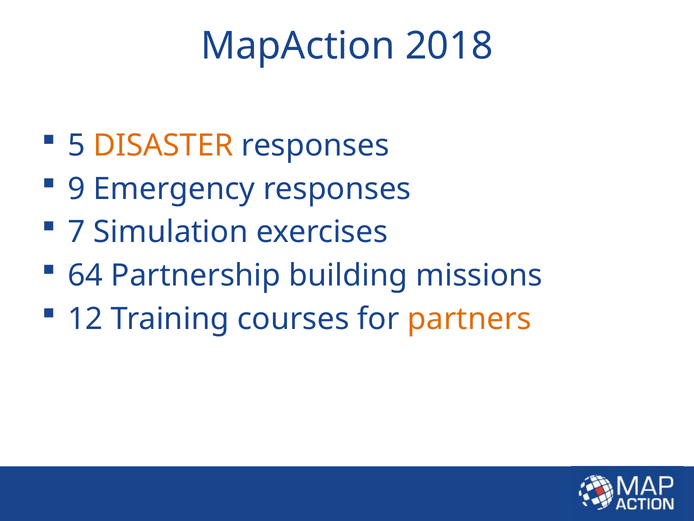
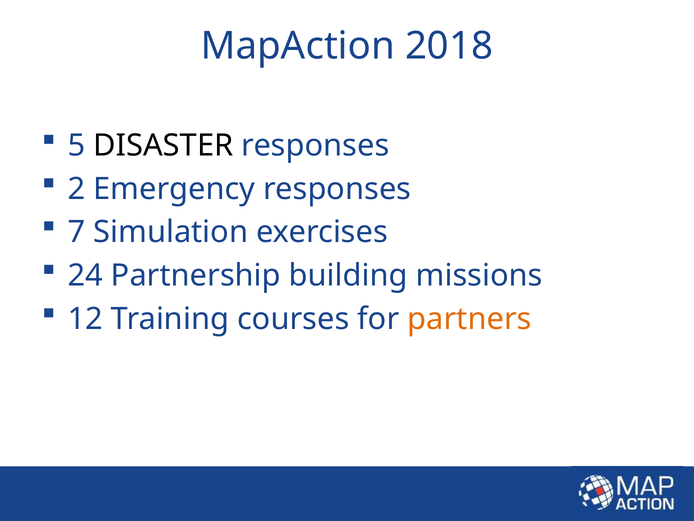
DISASTER colour: orange -> black (163, 146)
9: 9 -> 2 (77, 189)
64: 64 -> 24 (85, 275)
